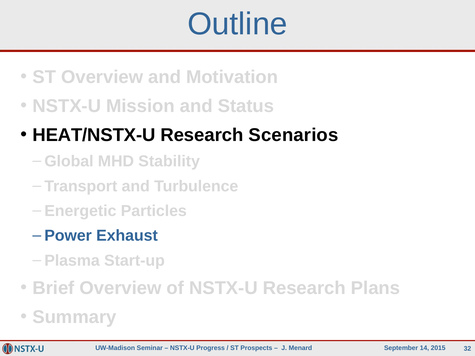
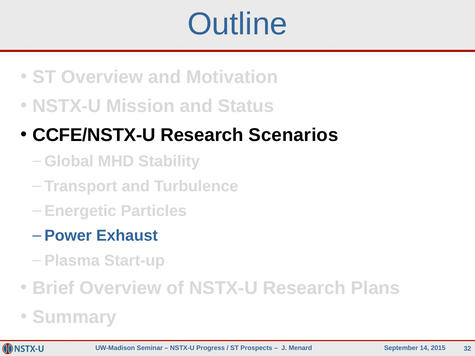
HEAT/NSTX-U: HEAT/NSTX-U -> CCFE/NSTX-U (94, 135)
